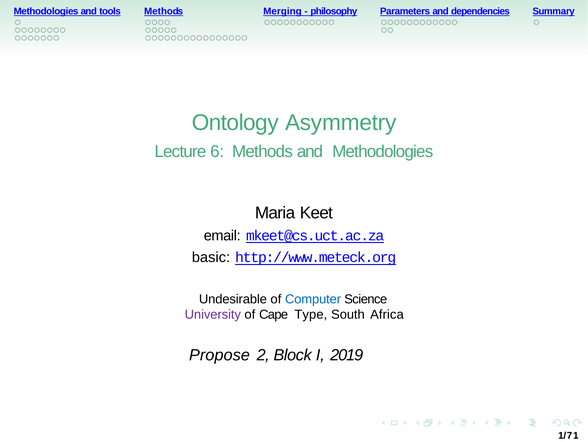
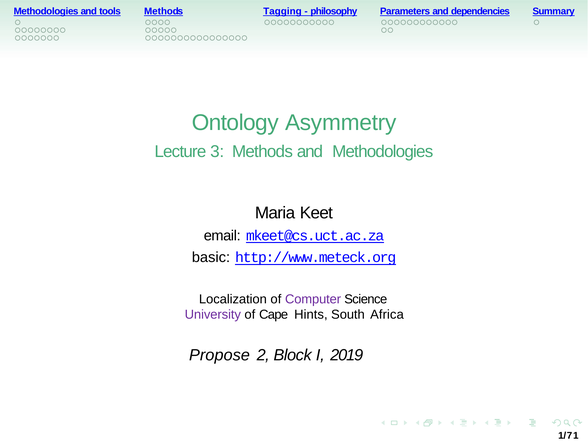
Merging: Merging -> Tagging (282, 11)
6: 6 -> 3 (217, 151)
Undesirable: Undesirable -> Localization (233, 299)
Computer colour: blue -> purple (313, 299)
Type: Type -> Hints (311, 314)
